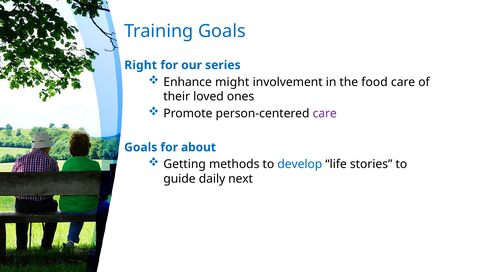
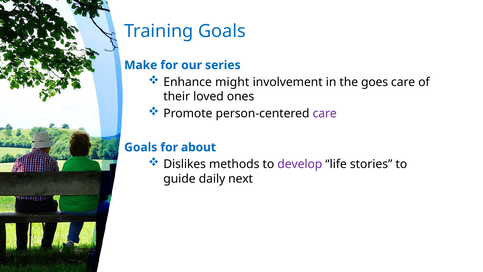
Right: Right -> Make (141, 65)
food: food -> goes (375, 82)
Getting: Getting -> Dislikes (185, 164)
develop colour: blue -> purple (300, 164)
